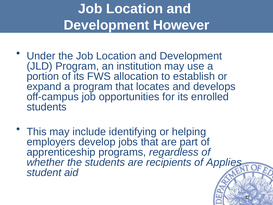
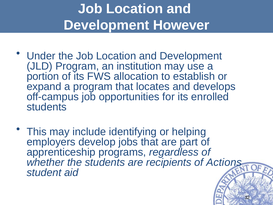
Applies: Applies -> Actions (224, 162)
